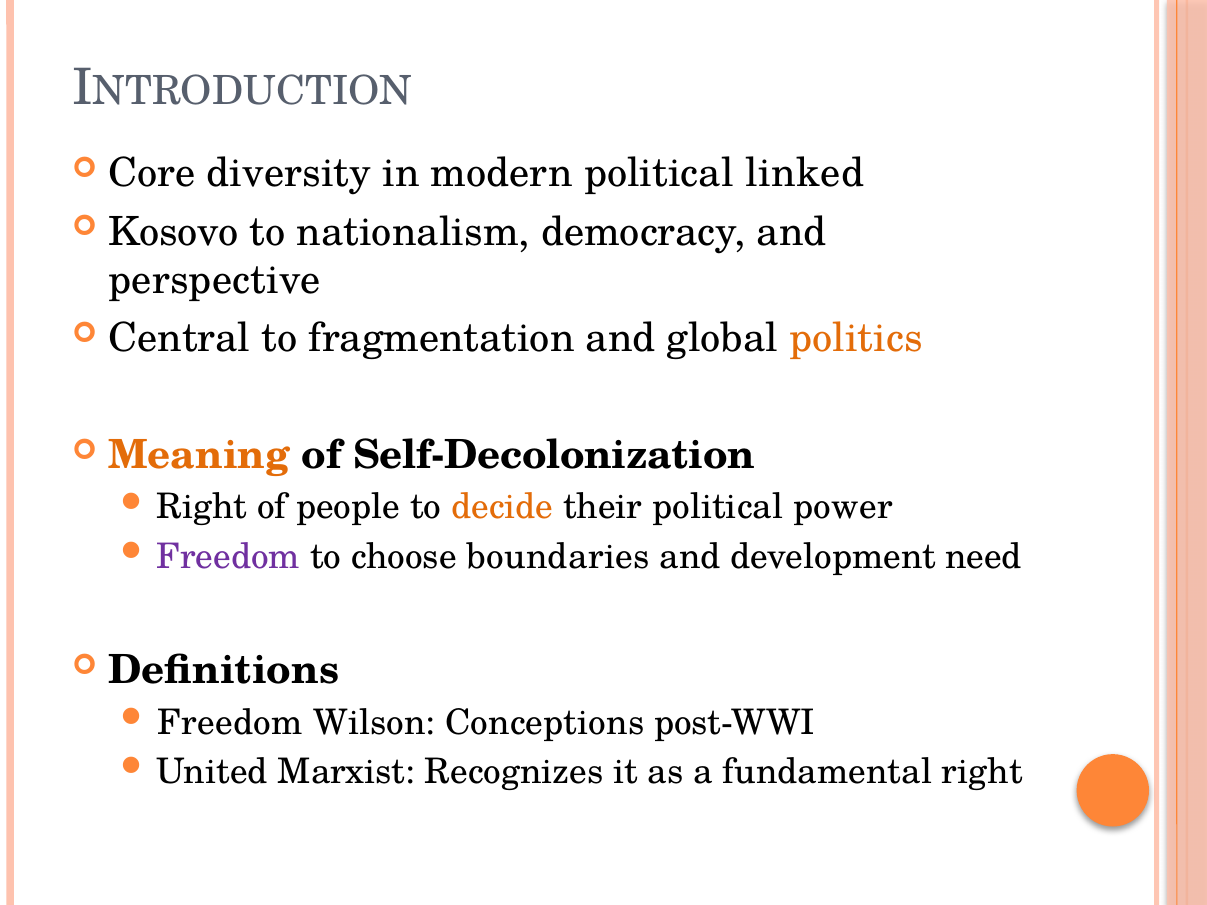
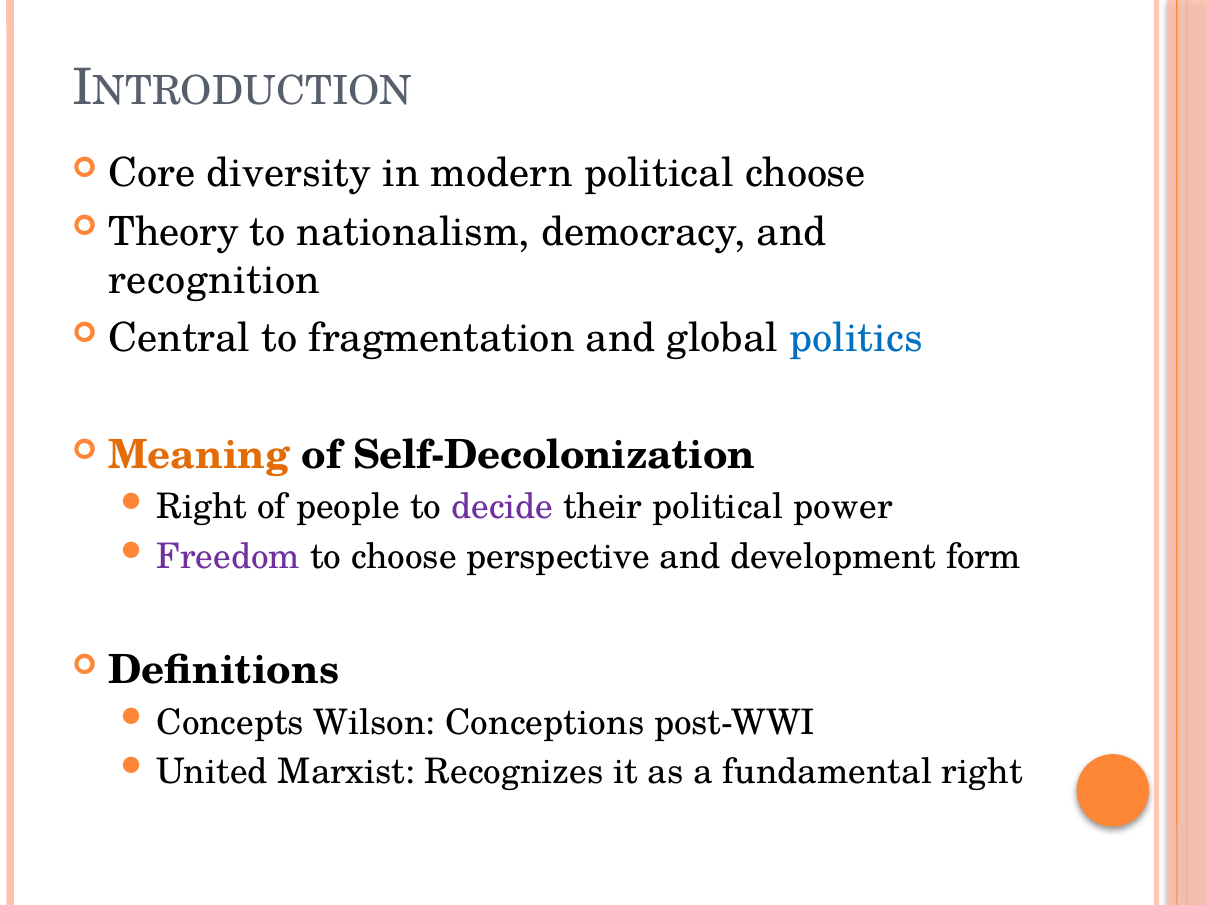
political linked: linked -> choose (805, 174)
Kosovo: Kosovo -> Theory (174, 232)
perspective: perspective -> recognition (215, 280)
politics colour: orange -> blue (856, 339)
decide colour: orange -> purple (502, 507)
boundaries: boundaries -> perspective (558, 557)
need: need -> form (984, 557)
Freedom: Freedom -> Concepts (230, 723)
